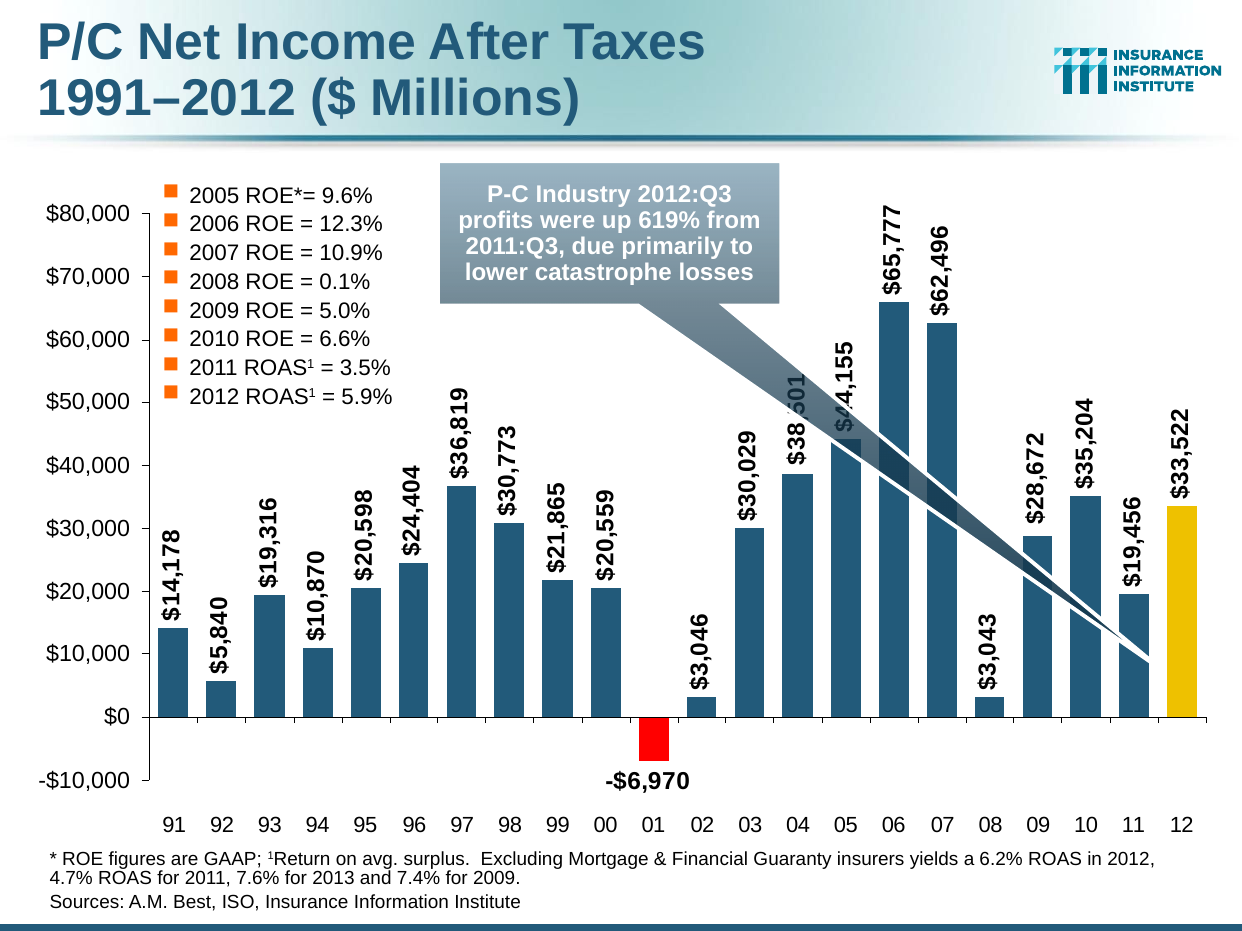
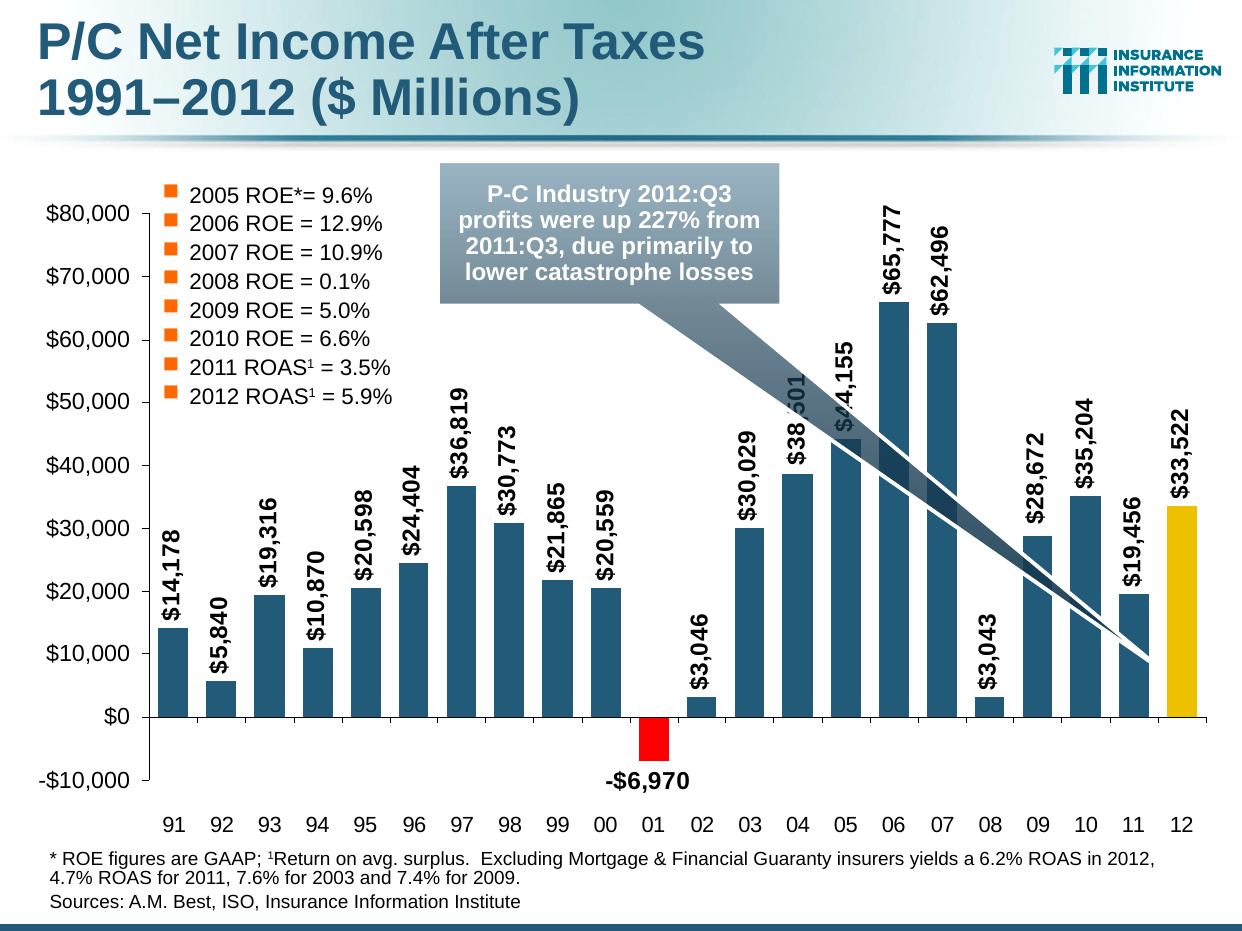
619%: 619% -> 227% (669, 220)
12.3%: 12.3% -> 12.9% (351, 225)
2013: 2013 -> 2003 (333, 879)
